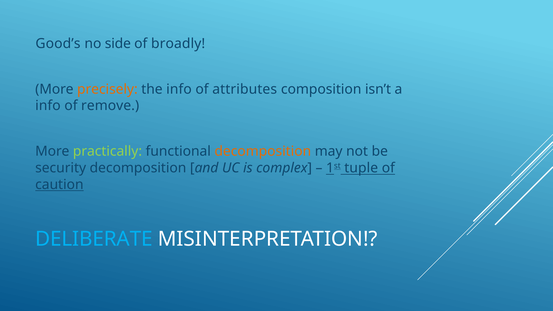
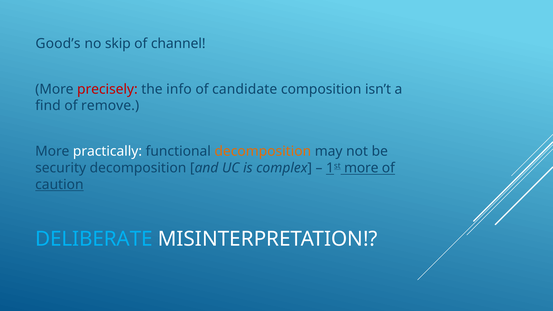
side: side -> skip (118, 44)
broadly: broadly -> channel (178, 44)
precisely colour: orange -> red (107, 89)
attributes: attributes -> candidate (245, 89)
info: info -> find (48, 106)
practically colour: light green -> white (107, 151)
1st tuple: tuple -> more (361, 168)
